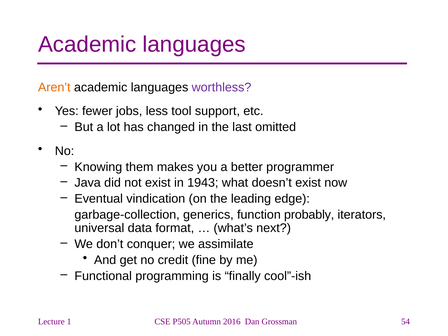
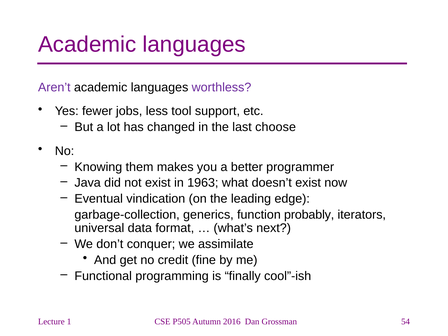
Aren’t colour: orange -> purple (54, 87)
omitted: omitted -> choose (276, 127)
1943: 1943 -> 1963 (203, 183)
